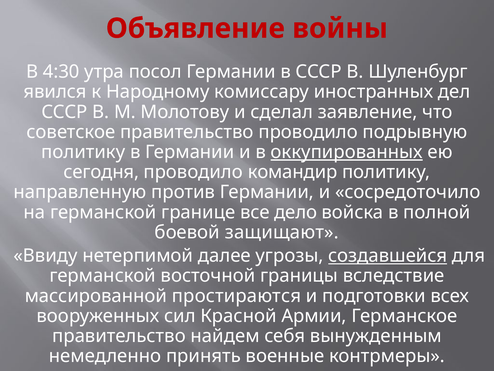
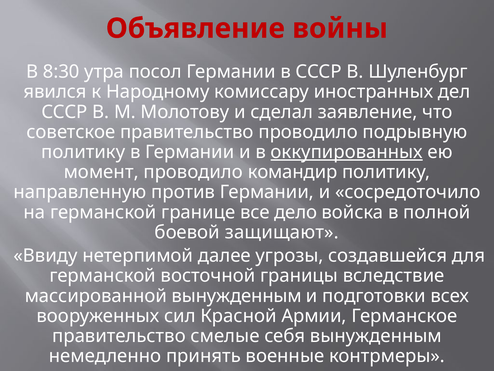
4:30: 4:30 -> 8:30 (61, 72)
сегодня: сегодня -> момент (101, 172)
создавшейся underline: present -> none (388, 255)
массированной простираются: простираются -> вынужденным (237, 296)
найдем: найдем -> смелые (225, 336)
